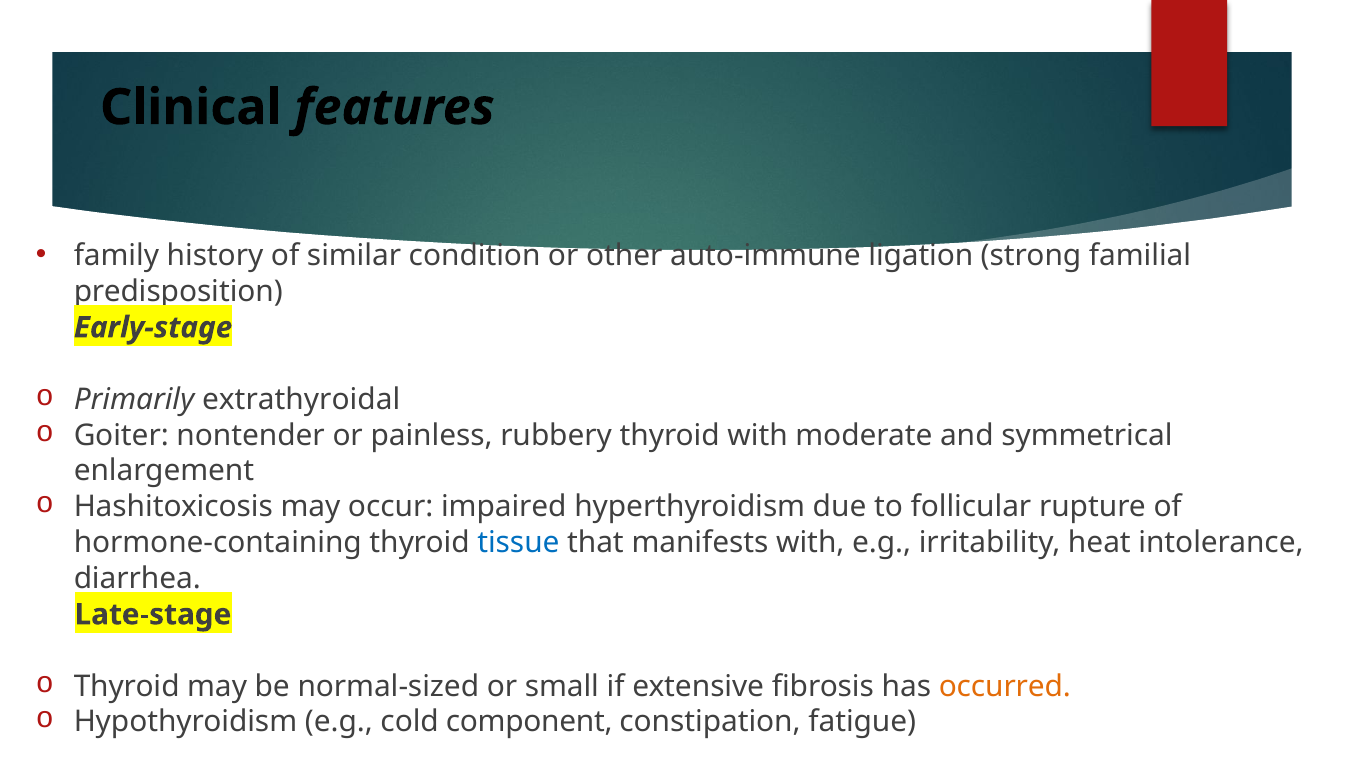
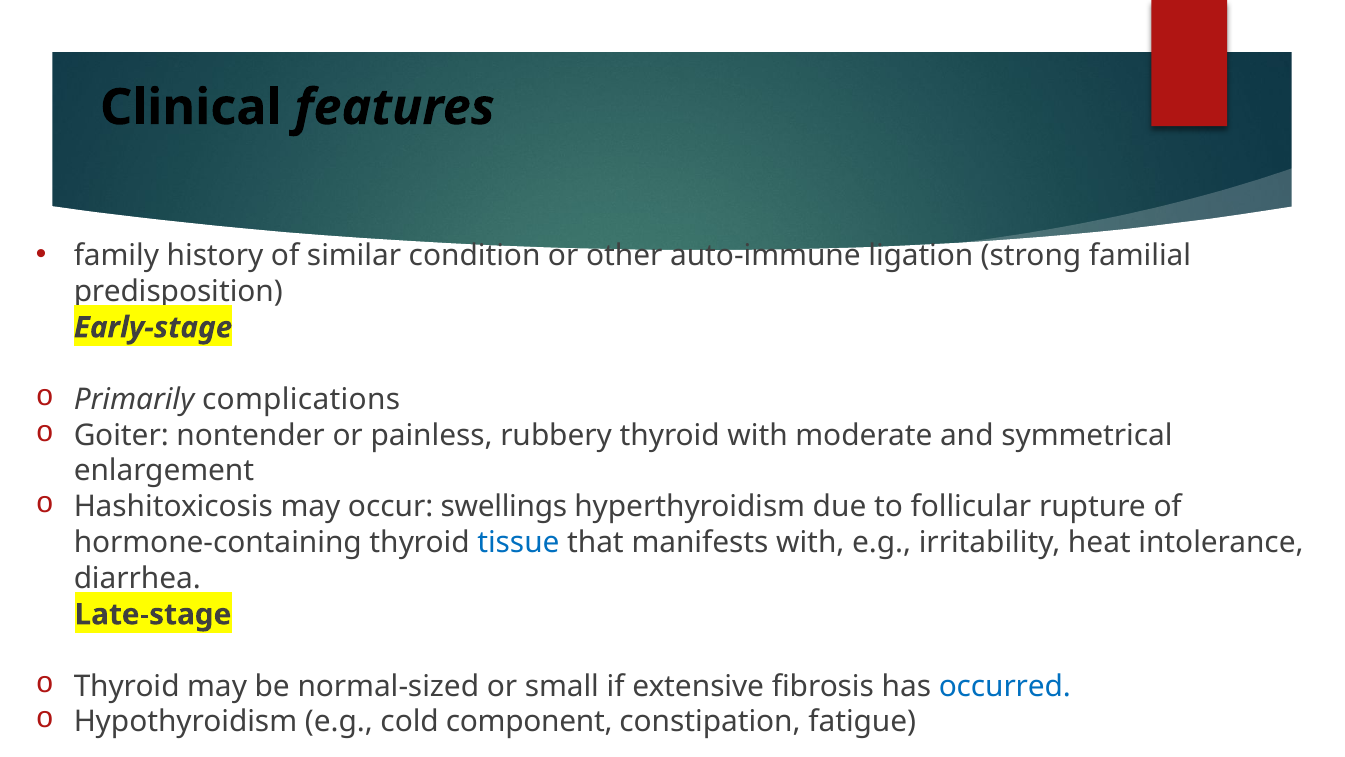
extrathyroidal: extrathyroidal -> complications (301, 399)
impaired: impaired -> swellings (504, 507)
occurred colour: orange -> blue (1005, 686)
